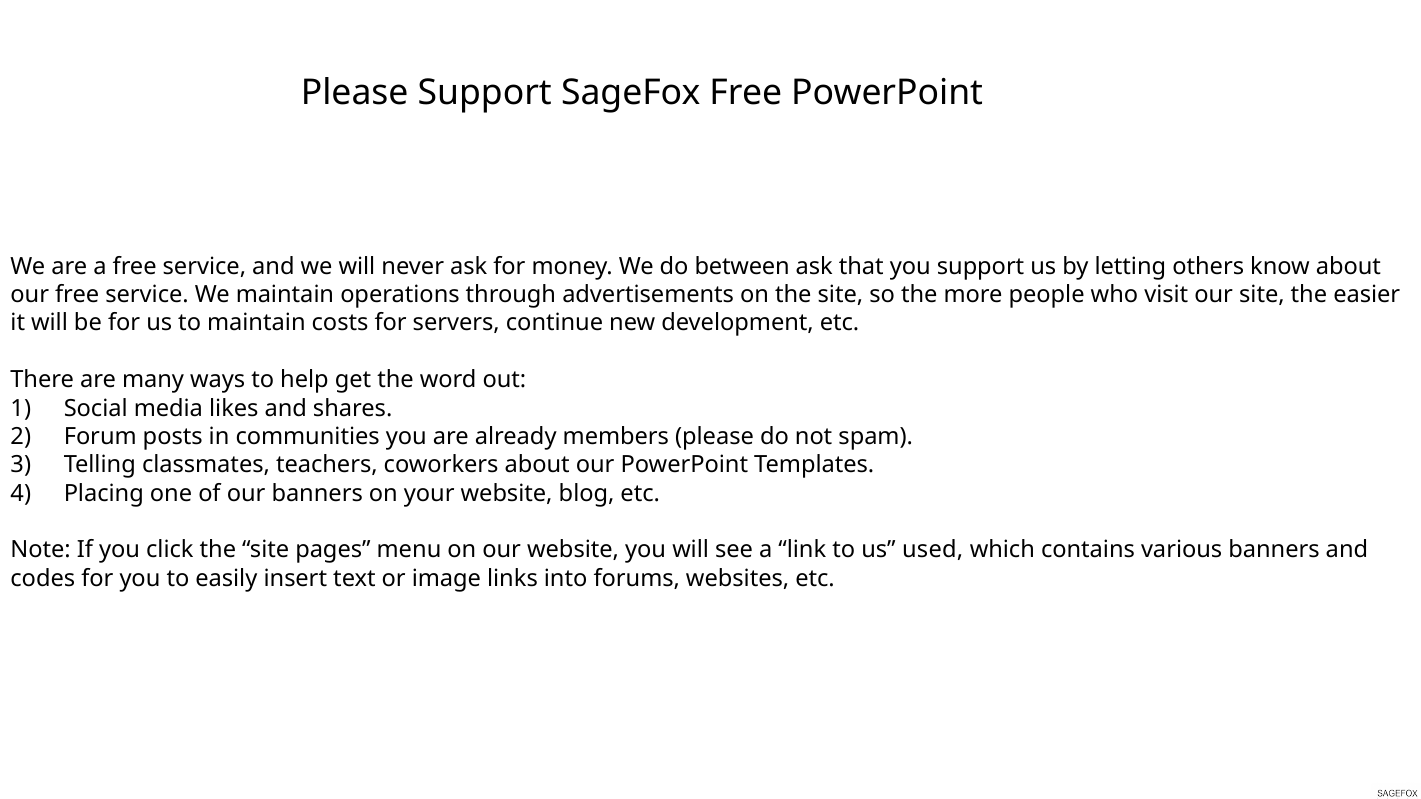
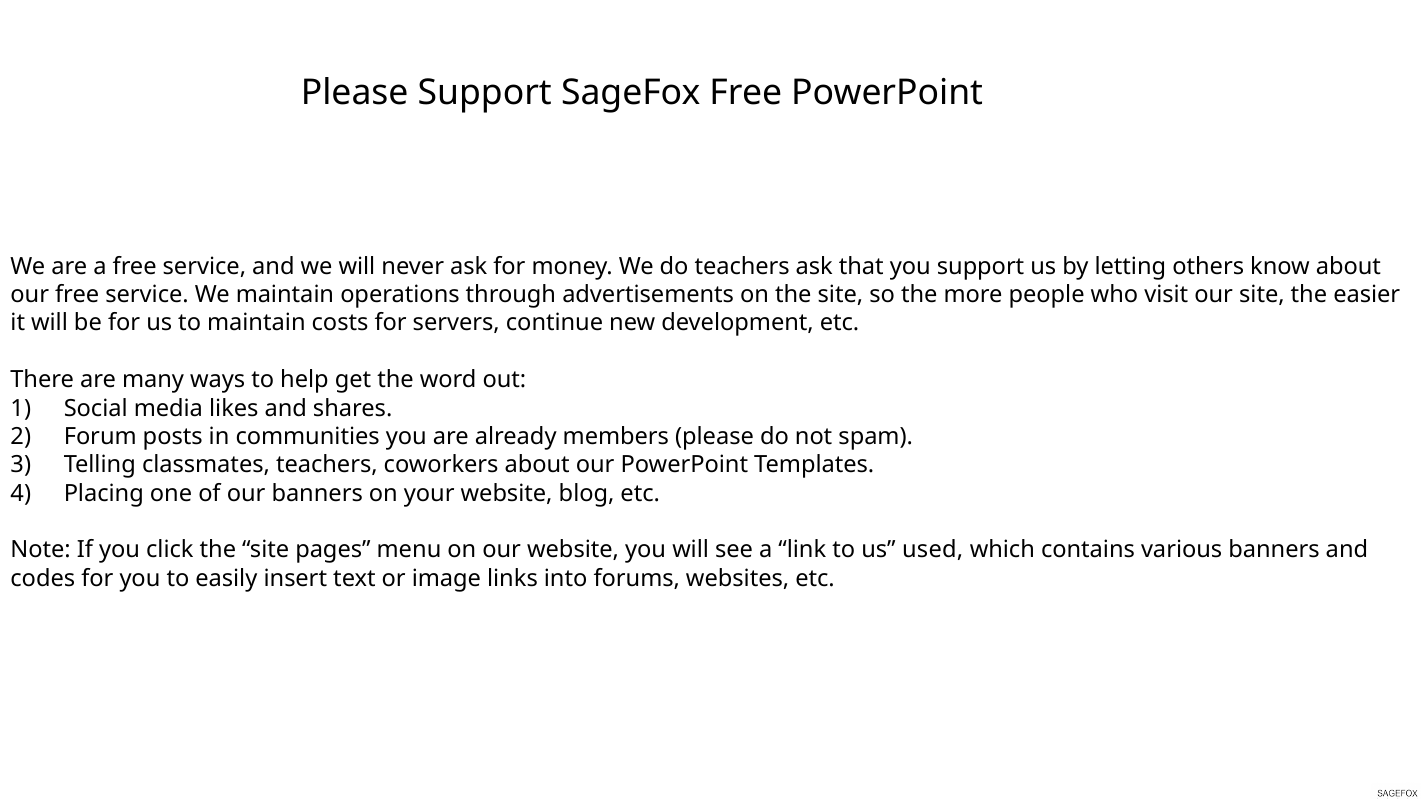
do between: between -> teachers (742, 266)
